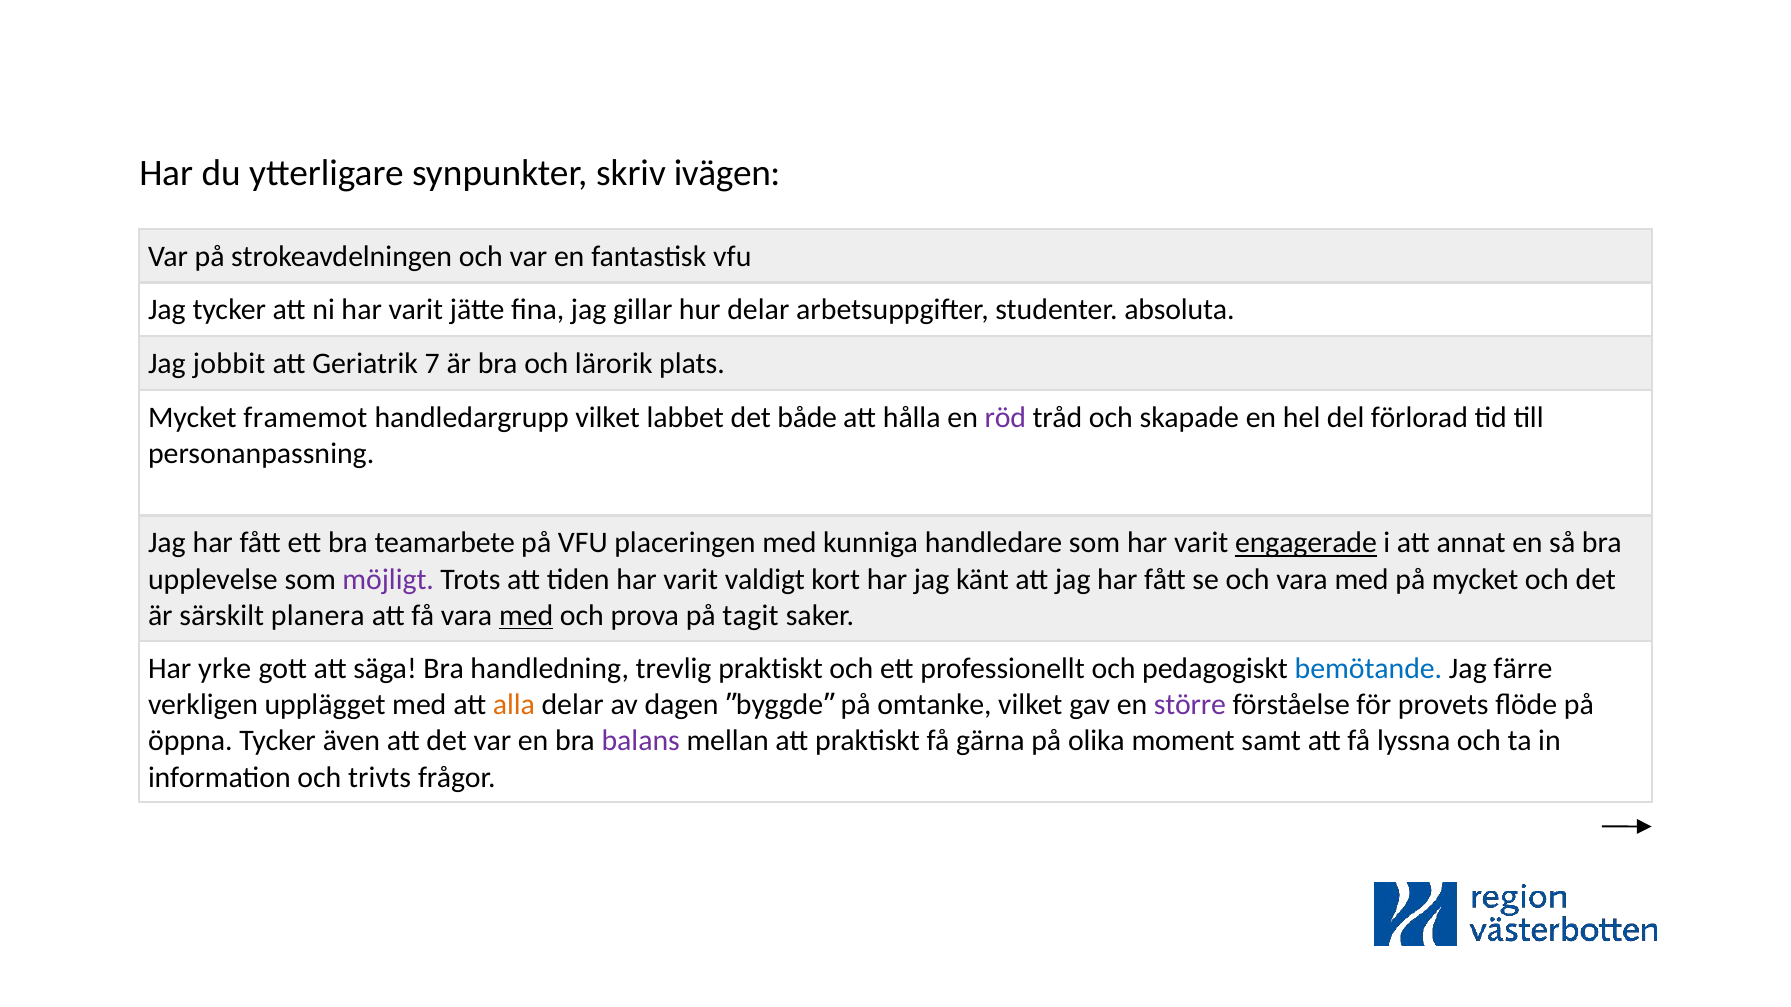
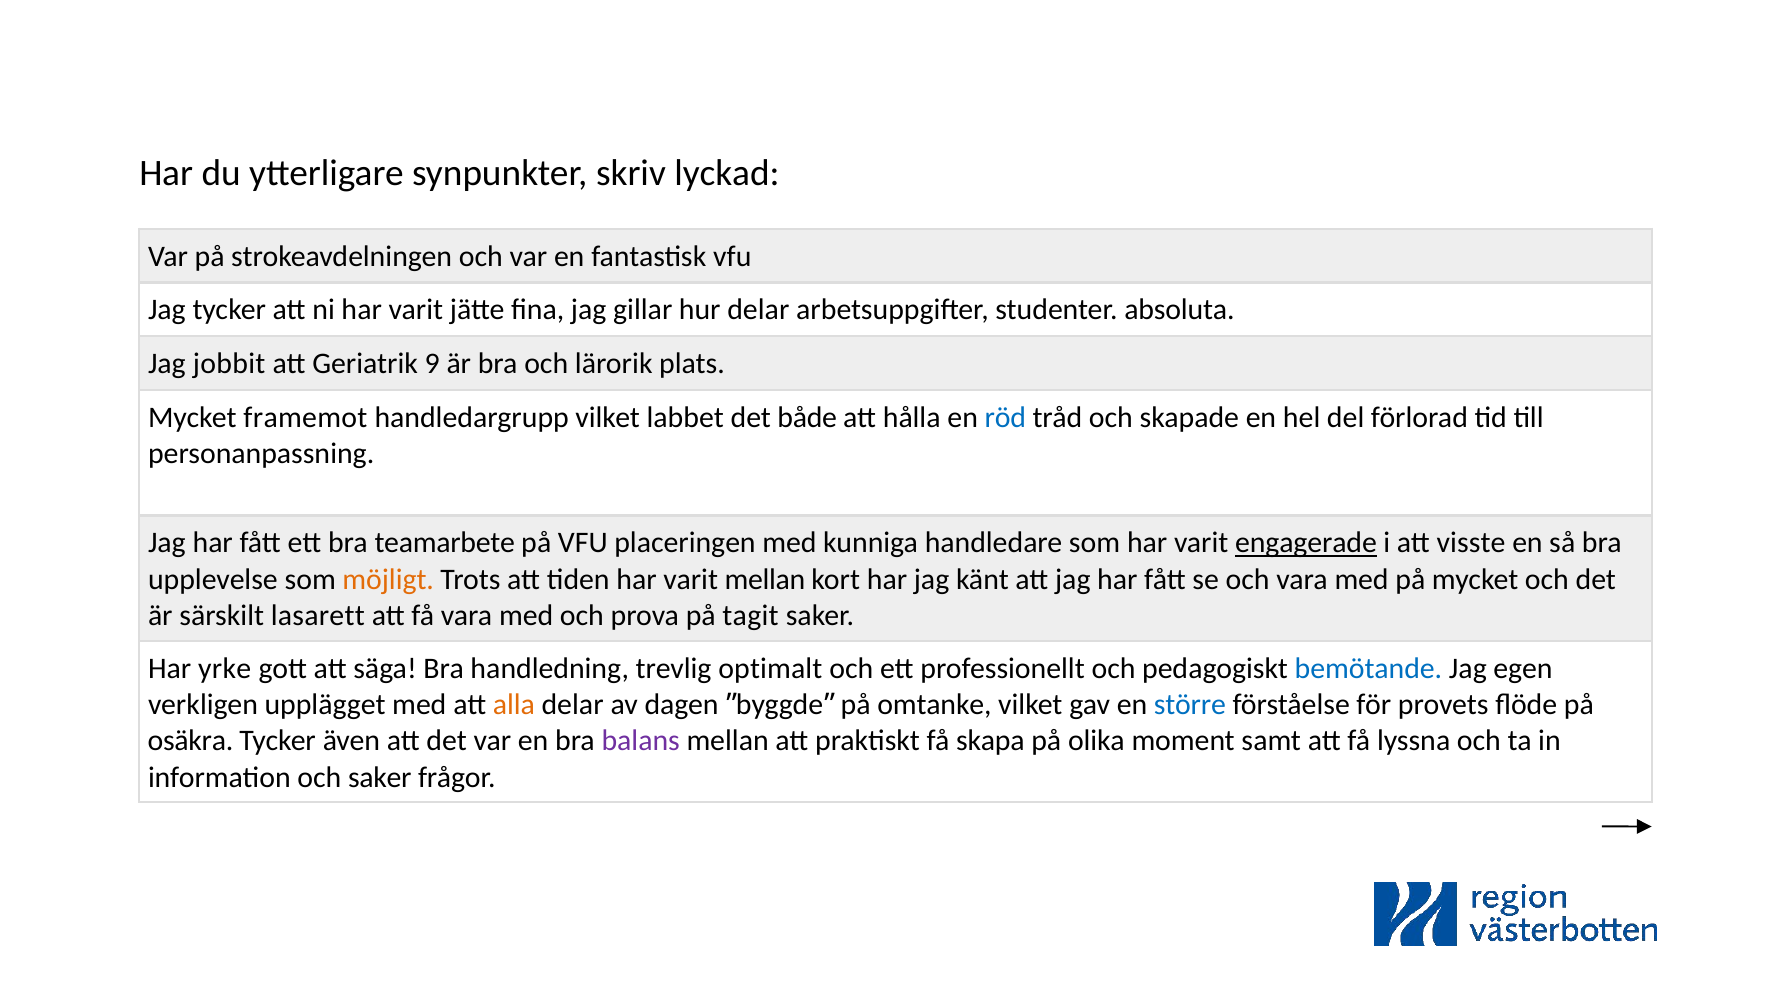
ivägen: ivägen -> lyckad (727, 173)
7: 7 -> 9 (432, 364)
röd colour: purple -> blue (1005, 418)
annat: annat -> visste (1471, 543)
möjligt colour: purple -> orange (388, 580)
varit valdigt: valdigt -> mellan (765, 580)
planera: planera -> lasarett (318, 616)
med underline: present -> none (526, 616)
trevlig praktiskt: praktiskt -> optimalt (770, 669)
färre: färre -> egen (1523, 669)
större colour: purple -> blue (1190, 705)
öppna: öppna -> osäkra (190, 741)
gärna: gärna -> skapa (990, 741)
och trivts: trivts -> saker (380, 778)
